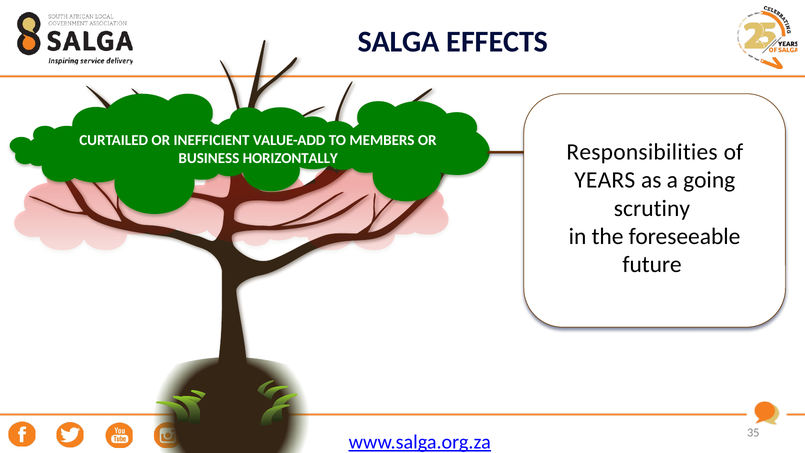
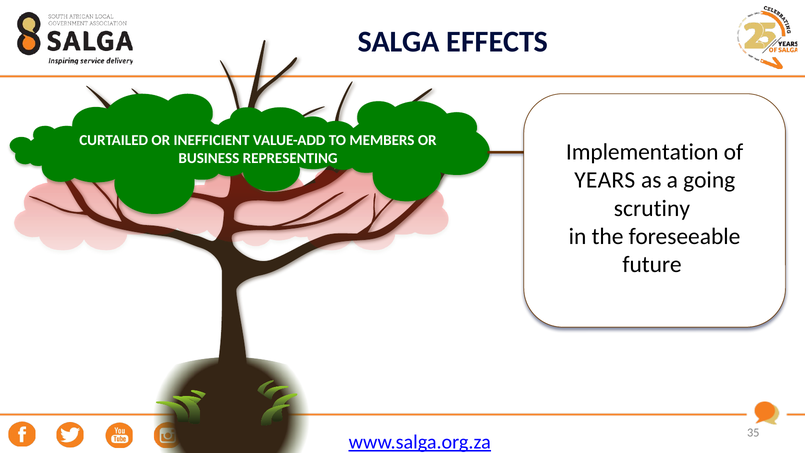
Responsibilities: Responsibilities -> Implementation (642, 152)
HORIZONTALLY: HORIZONTALLY -> REPRESENTING (290, 158)
